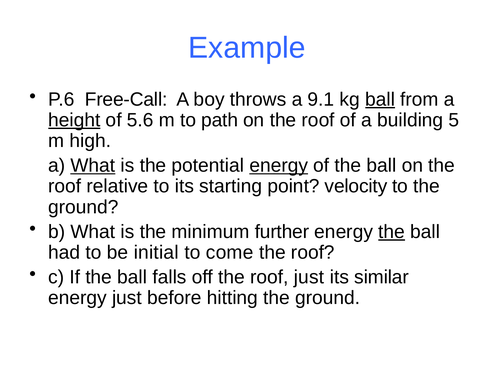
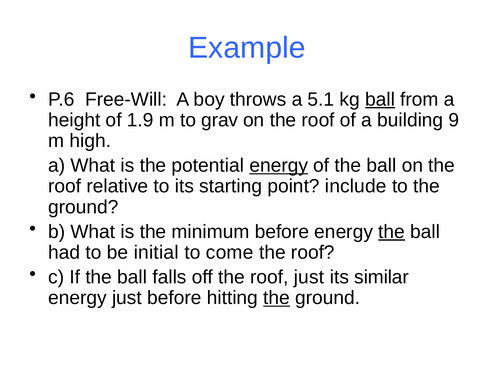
Free-Call: Free-Call -> Free-Will (126, 99)
9.1: 9.1 -> 5.1 (321, 99)
height underline: present -> none (74, 120)
5.6: 5.6 -> 1.9 (140, 120)
path: path -> grav (220, 120)
5: 5 -> 9 (454, 120)
What underline: present -> none (93, 165)
velocity: velocity -> include (356, 186)
minimum further: further -> before (282, 231)
the underline: none -> present (277, 298)
